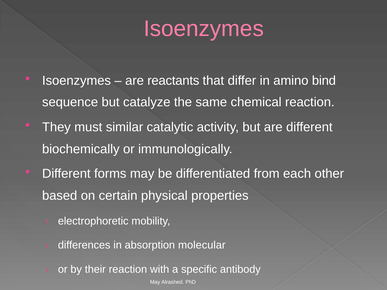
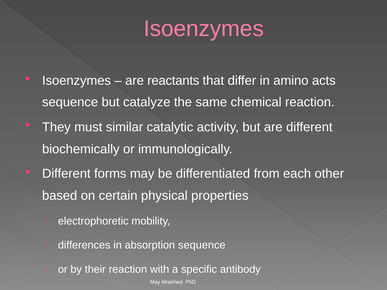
bind: bind -> acts (324, 81)
absorption molecular: molecular -> sequence (202, 245)
